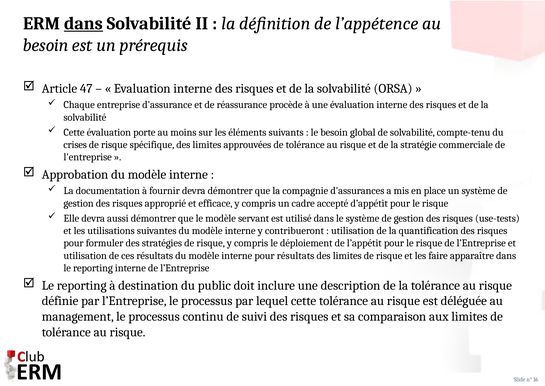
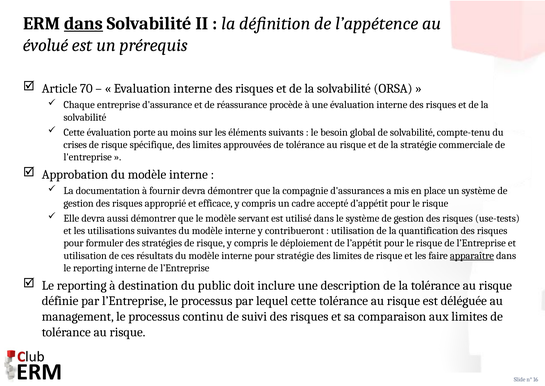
besoin: besoin -> évolué (46, 45)
47: 47 -> 70 (86, 88)
pour résultats: résultats -> stratégie (296, 255)
apparaître underline: none -> present (472, 255)
